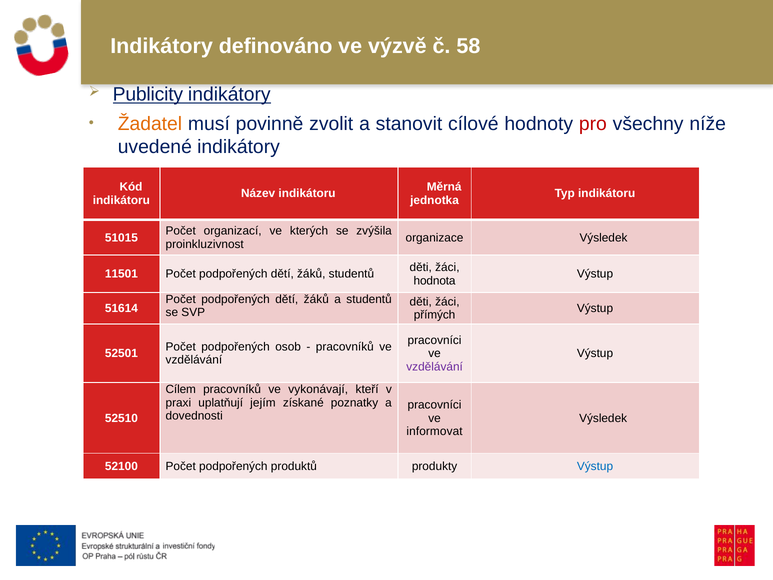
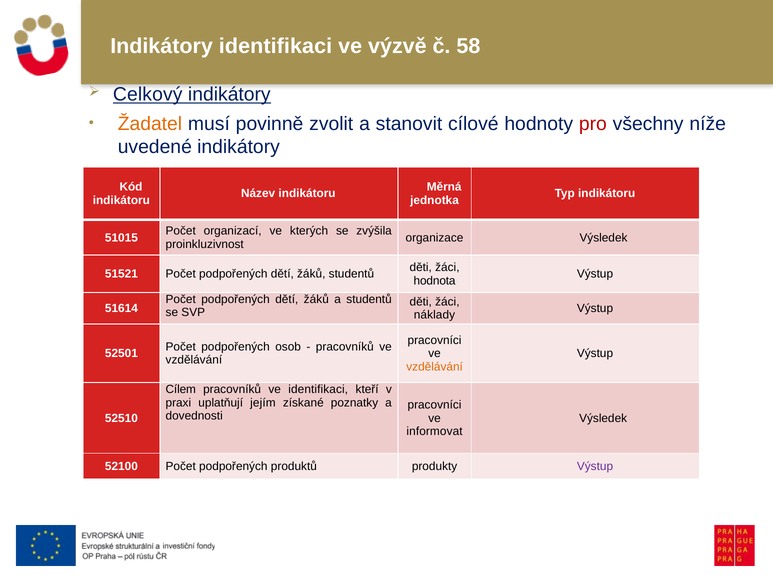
Indikátory definováno: definováno -> identifikaci (276, 46)
Publicity: Publicity -> Celkový (148, 94)
11501: 11501 -> 51521 (121, 274)
přímých: přímých -> náklady (434, 315)
vzdělávání colour: purple -> orange (435, 367)
ve vykonávají: vykonávají -> identifikaci (318, 389)
Výstup colour: blue -> purple (595, 466)
